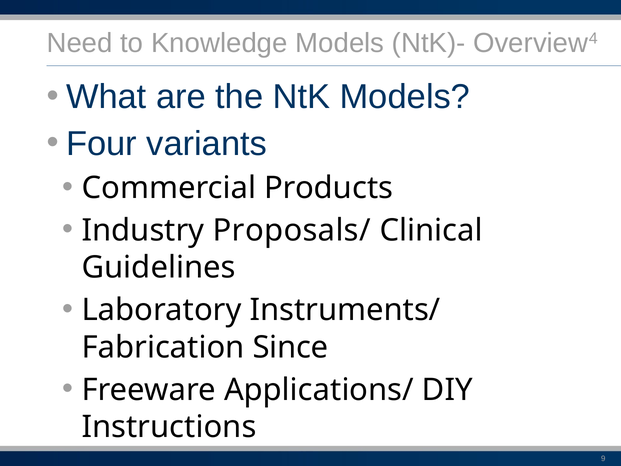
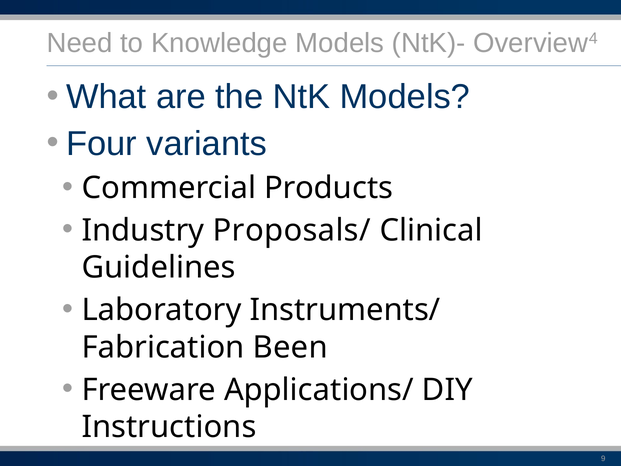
Since: Since -> Been (290, 347)
